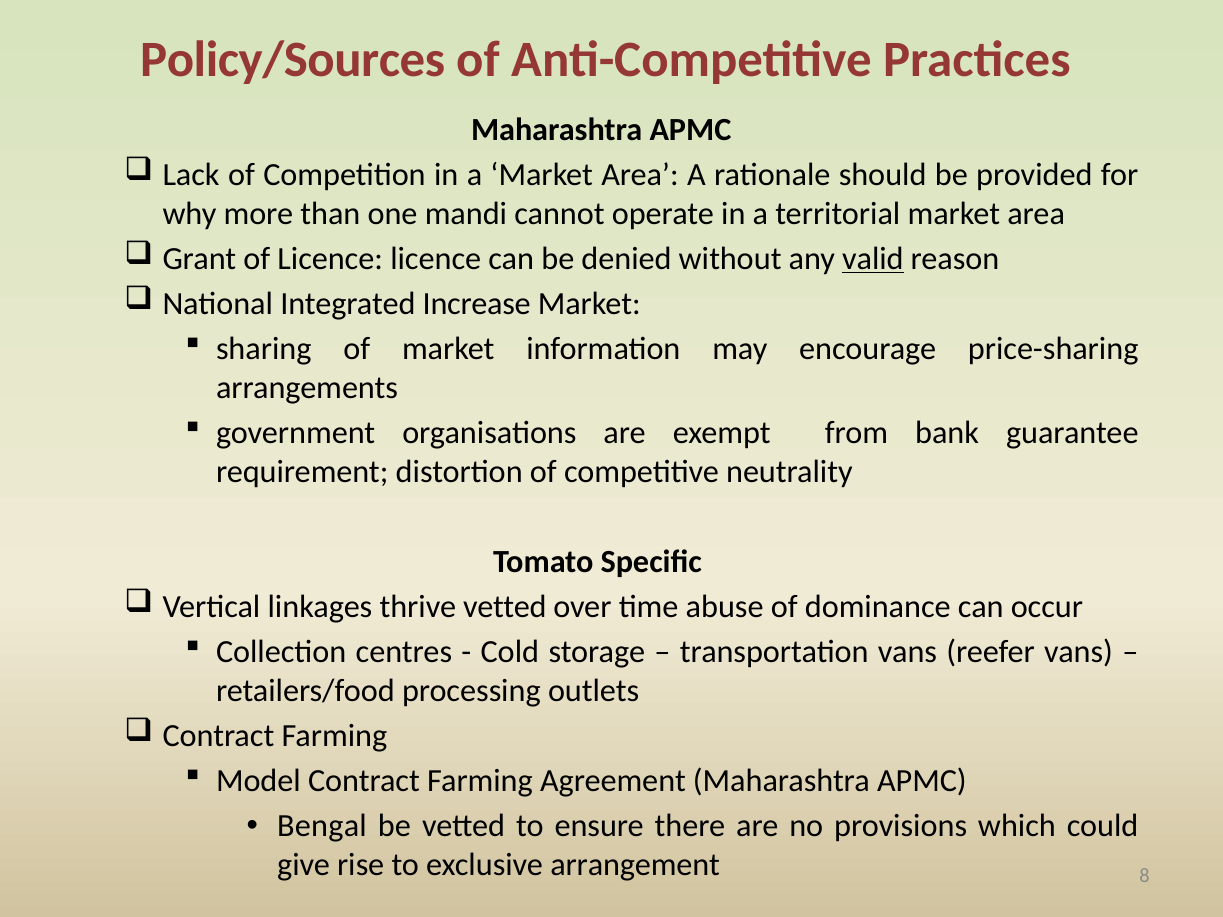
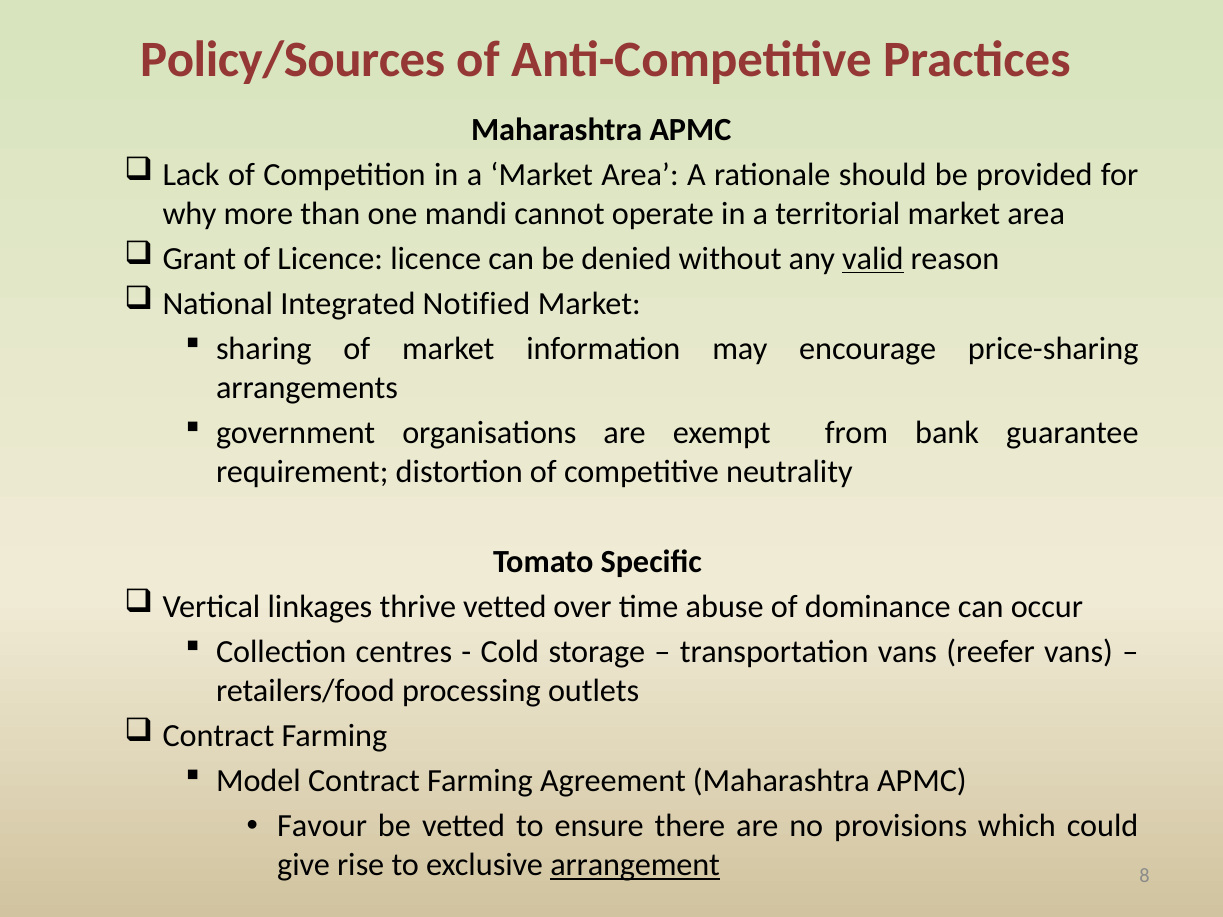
Increase: Increase -> Notified (476, 304)
Bengal: Bengal -> Favour (322, 826)
arrangement underline: none -> present (635, 865)
